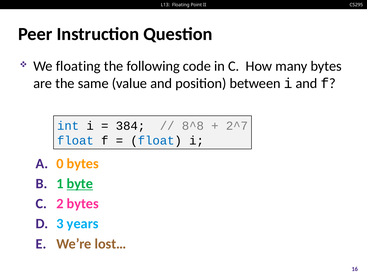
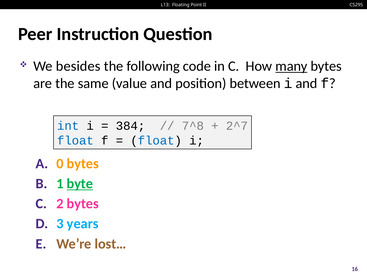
We floating: floating -> besides (78, 66)
many underline: none -> present (291, 66)
8^8: 8^8 -> 7^8 (193, 126)
